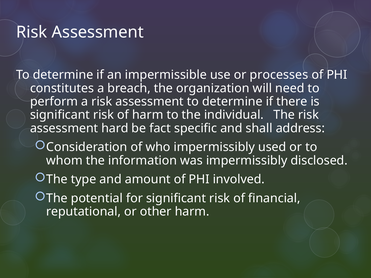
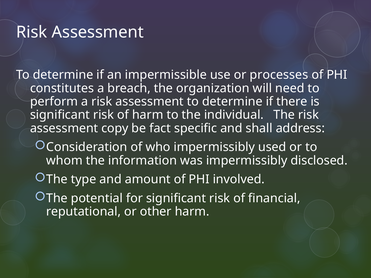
hard: hard -> copy (115, 128)
